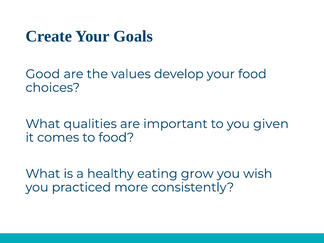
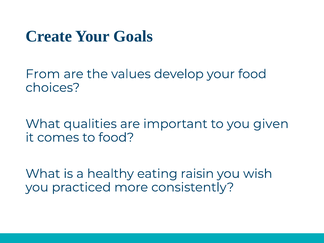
Good: Good -> From (43, 74)
grow: grow -> raisin (197, 174)
